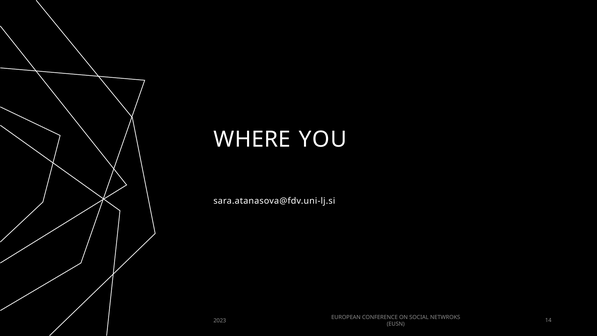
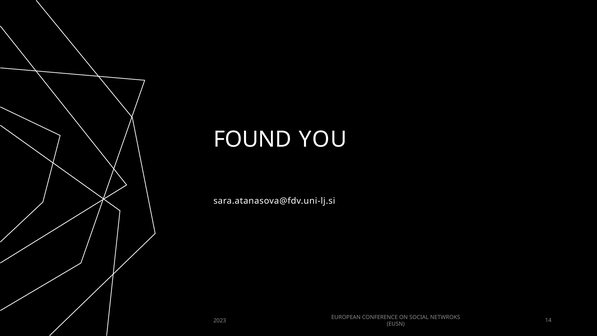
WHERE: WHERE -> FOUND (252, 139)
